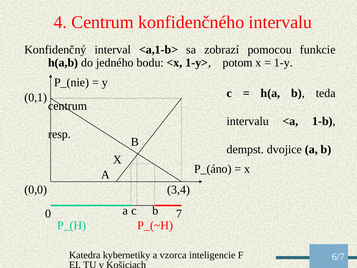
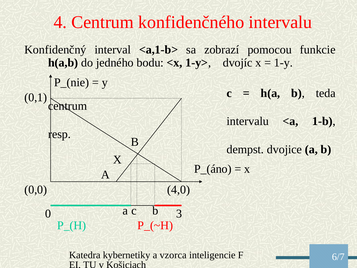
potom: potom -> dvojíc (238, 63)
3,4: 3,4 -> 4,0 (179, 190)
7: 7 -> 3 (179, 213)
